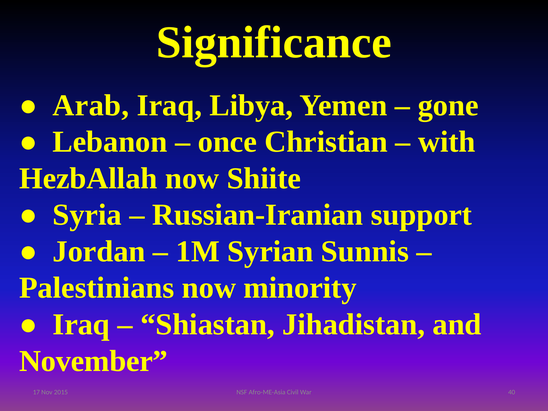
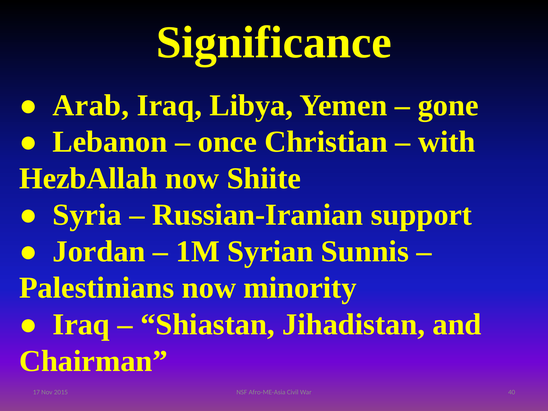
November: November -> Chairman (93, 361)
